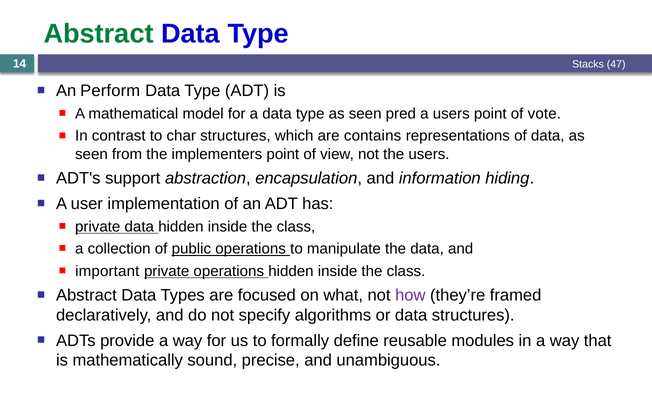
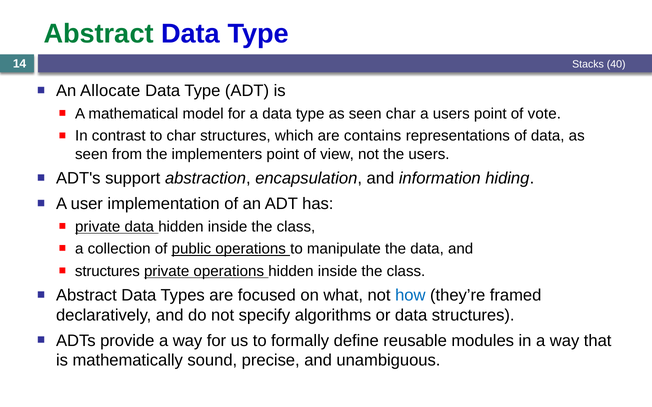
47: 47 -> 40 (616, 64)
Perform: Perform -> Allocate (110, 91)
seen pred: pred -> char (401, 114)
important: important -> structures (107, 271)
how colour: purple -> blue (410, 296)
